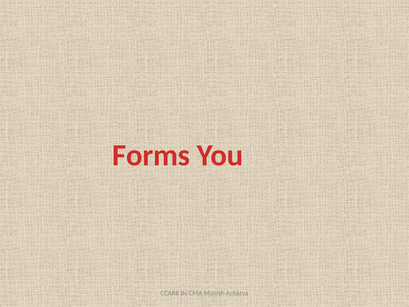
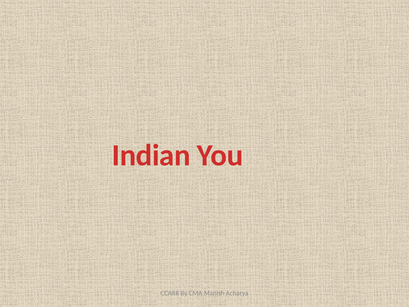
Forms: Forms -> Indian (151, 155)
